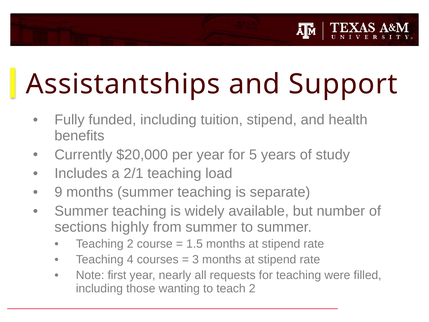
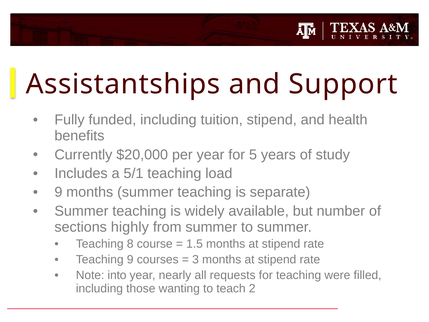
2/1: 2/1 -> 5/1 (133, 173)
Teaching 2: 2 -> 8 (130, 244)
Teaching 4: 4 -> 9 (130, 259)
first: first -> into (117, 275)
